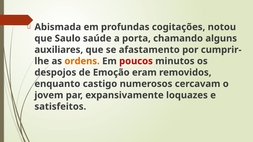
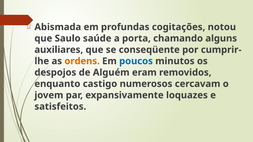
afastamento: afastamento -> conseqüente (149, 50)
poucos colour: red -> blue (136, 61)
Emoção: Emoção -> Alguém (111, 73)
